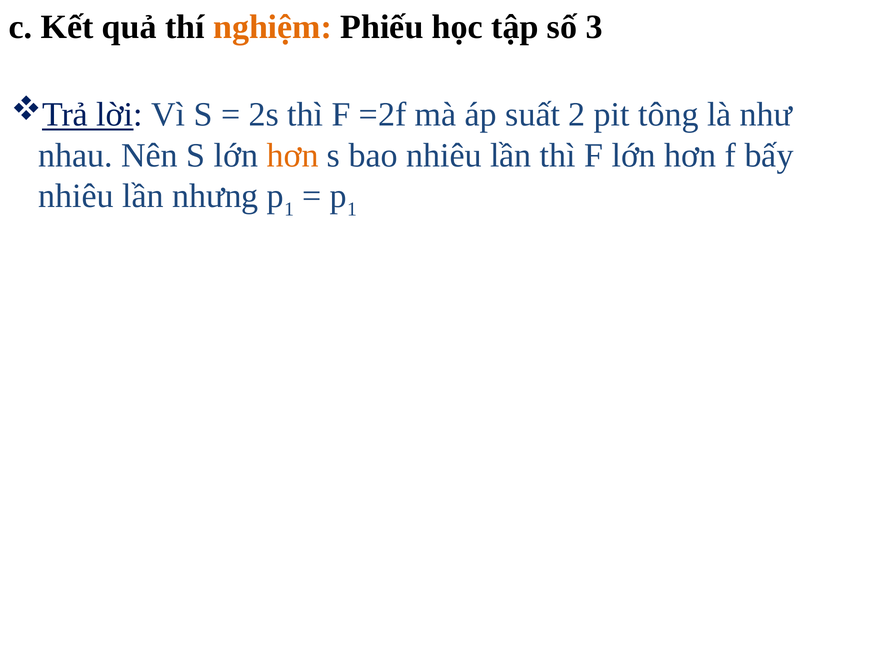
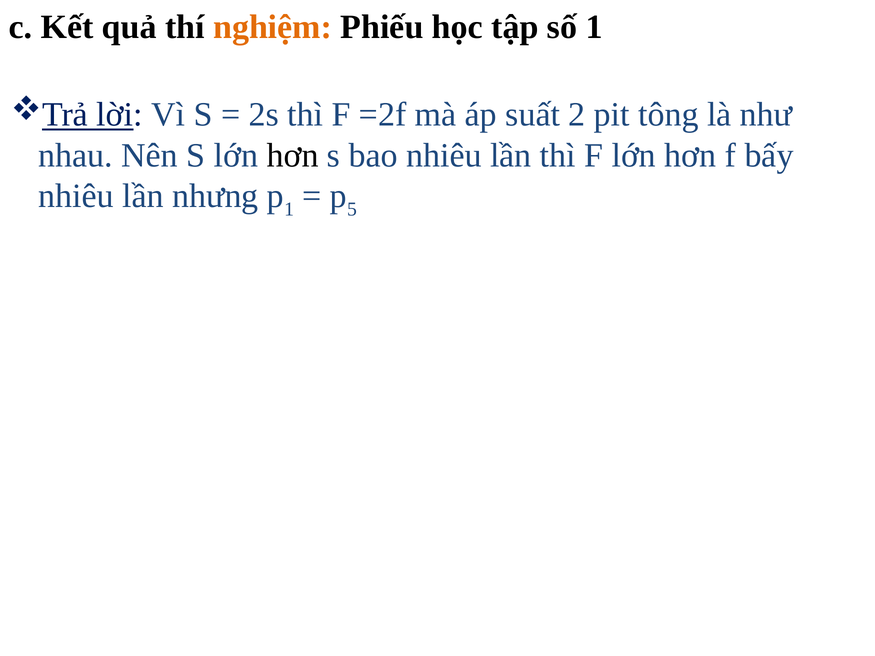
số 3: 3 -> 1 (594, 27)
hơn colour: orange -> black (293, 155)
1: 1 -> 5 (352, 210)
